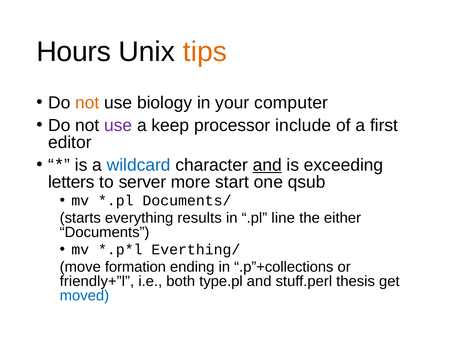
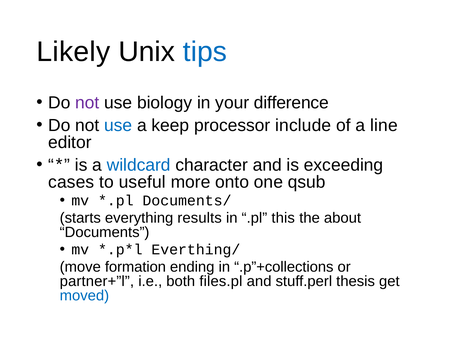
Hours: Hours -> Likely (73, 52)
tips colour: orange -> blue (205, 52)
not colour: orange -> purple (87, 103)
computer: computer -> difference (291, 103)
use colour: purple -> blue (118, 125)
first: first -> line (384, 125)
and underline: present -> none (267, 165)
letters: letters -> cases (71, 182)
server: server -> useful (142, 182)
start: start -> onto (232, 182)
line: line -> this (283, 218)
either: either -> about (343, 218)
friendly+”l: friendly+”l -> partner+”l (97, 281)
type.pl: type.pl -> files.pl (221, 281)
